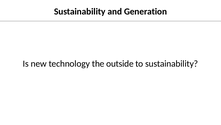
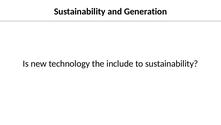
outside: outside -> include (120, 63)
